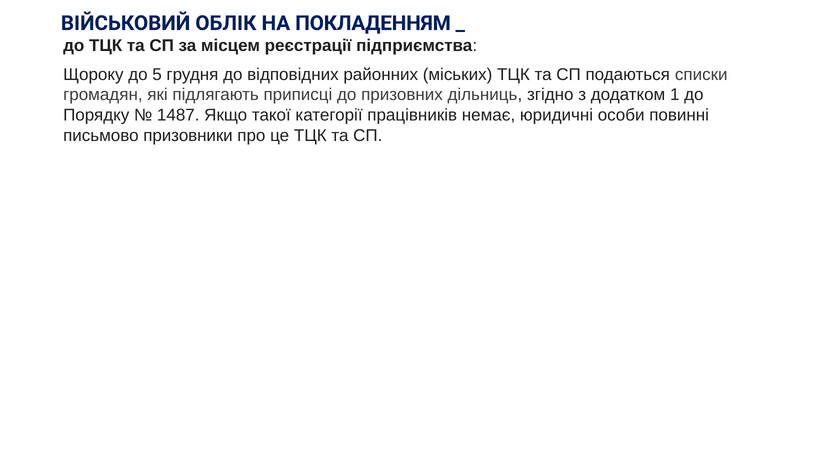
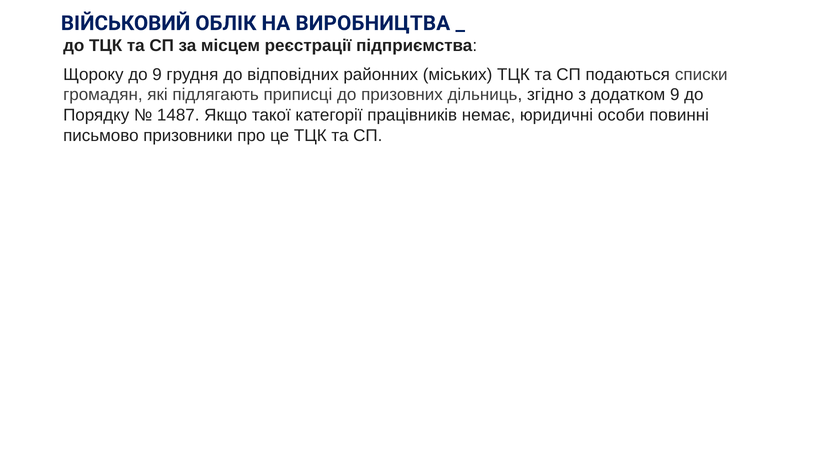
ПОКЛАДЕННЯМ: ПОКЛАДЕННЯМ -> ВИРОБНИЦТВА (373, 23)
до 5: 5 -> 9 (157, 74)
додатком 1: 1 -> 9 (675, 95)
